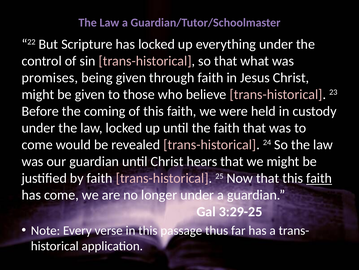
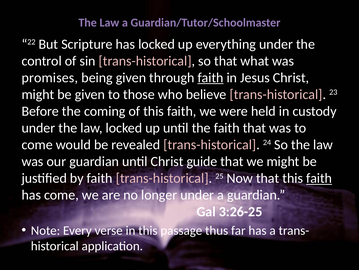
faith underline: none -> present (210, 77)
hears: hears -> guide (202, 161)
3:29-25: 3:29-25 -> 3:26-25 (241, 211)
